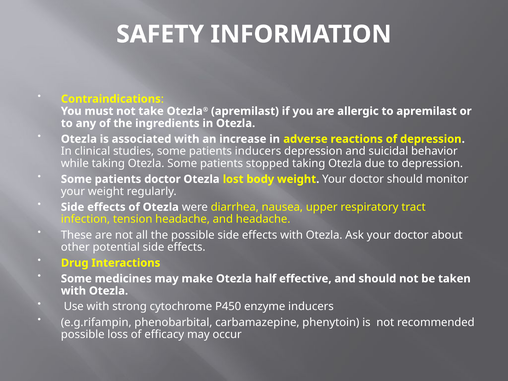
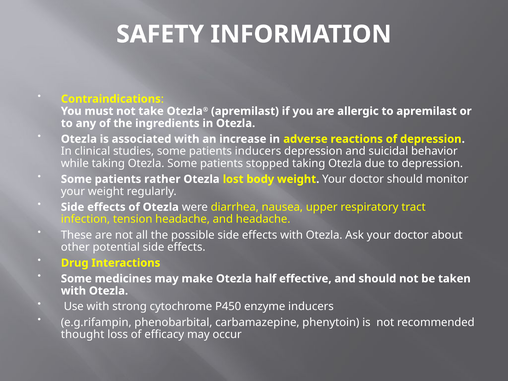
patients doctor: doctor -> rather (162, 179)
possible: possible -> thought (83, 334)
